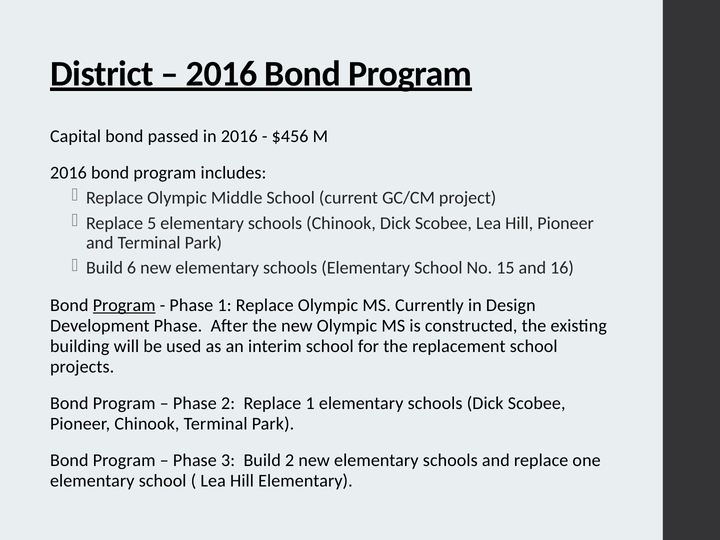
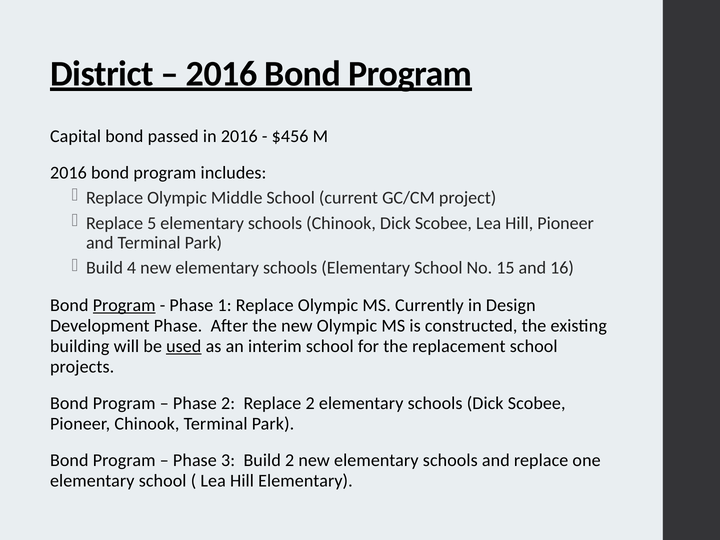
6: 6 -> 4 (132, 268)
used underline: none -> present (184, 346)
Replace 1: 1 -> 2 (310, 403)
